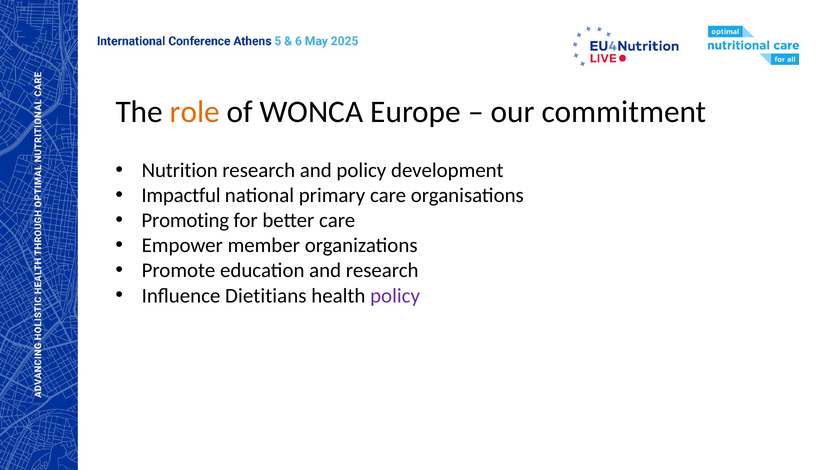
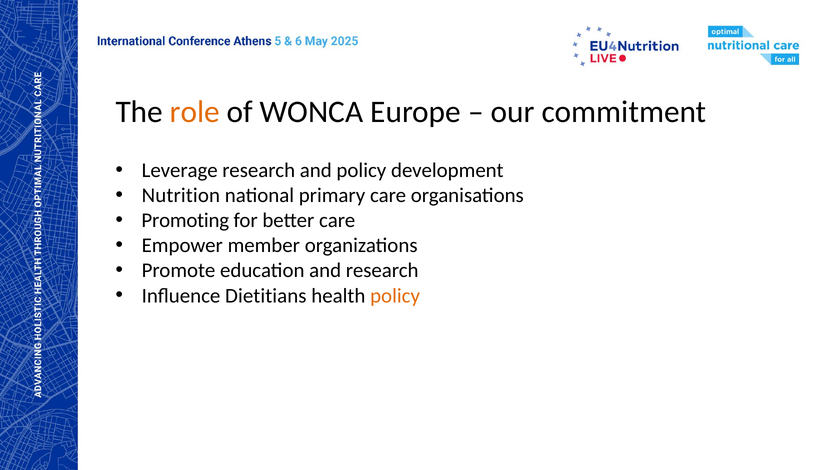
Nutrition: Nutrition -> Leverage (180, 170)
Impactful: Impactful -> Nutrition (181, 195)
policy colour: purple -> orange (395, 296)
